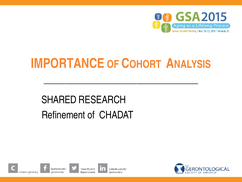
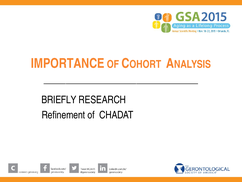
SHARED: SHARED -> BRIEFLY (59, 100)
